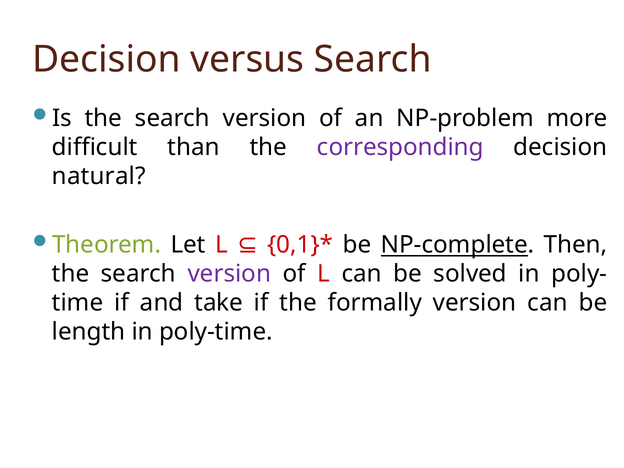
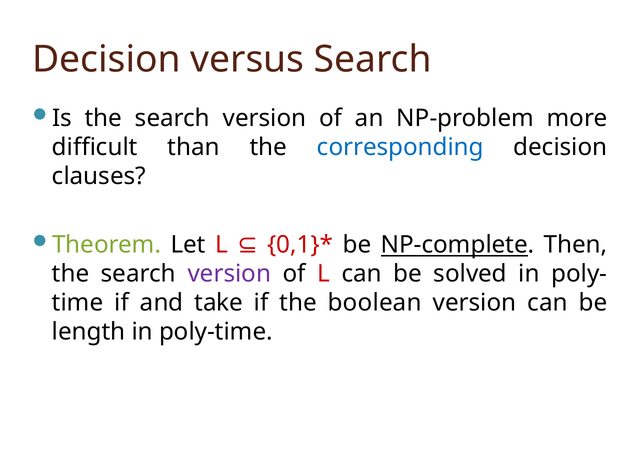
corresponding colour: purple -> blue (400, 147)
natural: natural -> clauses (99, 176)
formally: formally -> boolean (375, 303)
